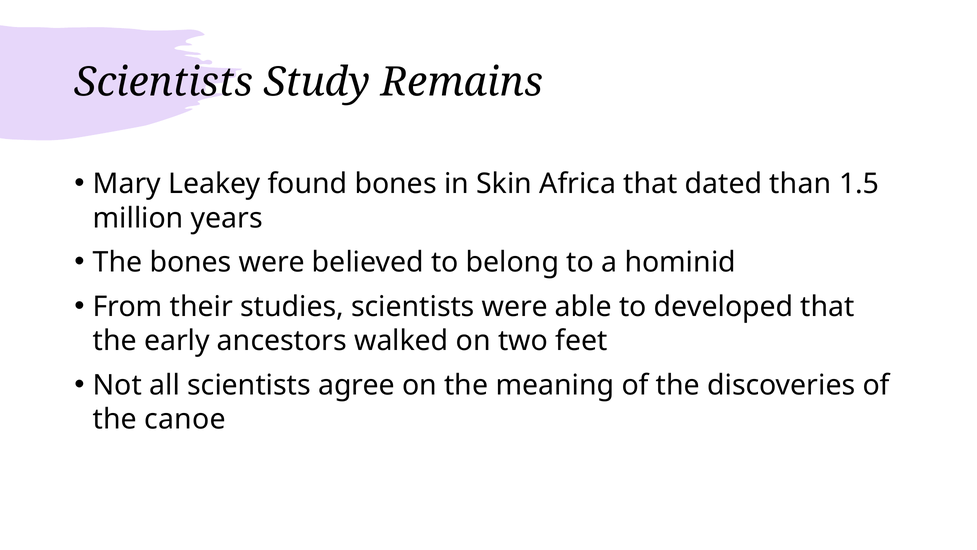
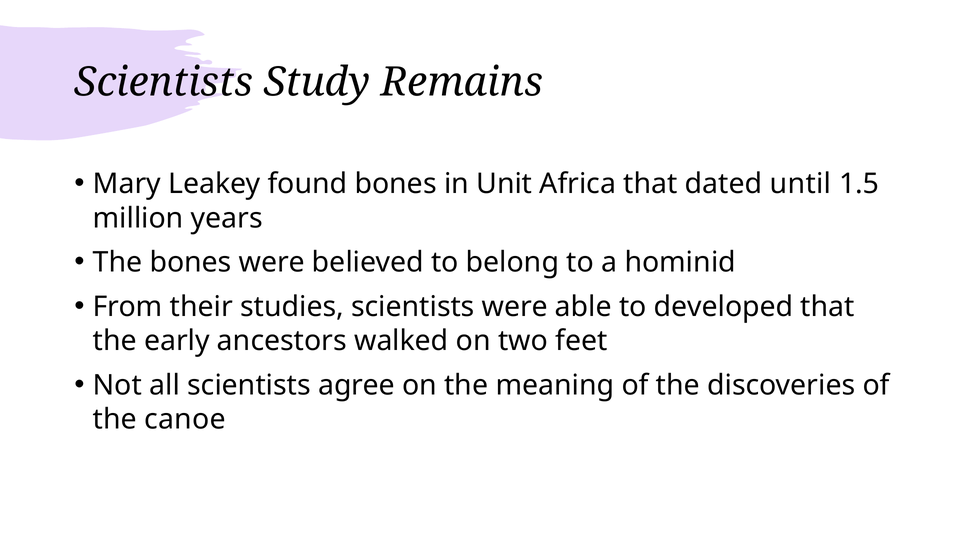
Skin: Skin -> Unit (504, 184)
than: than -> until (800, 184)
